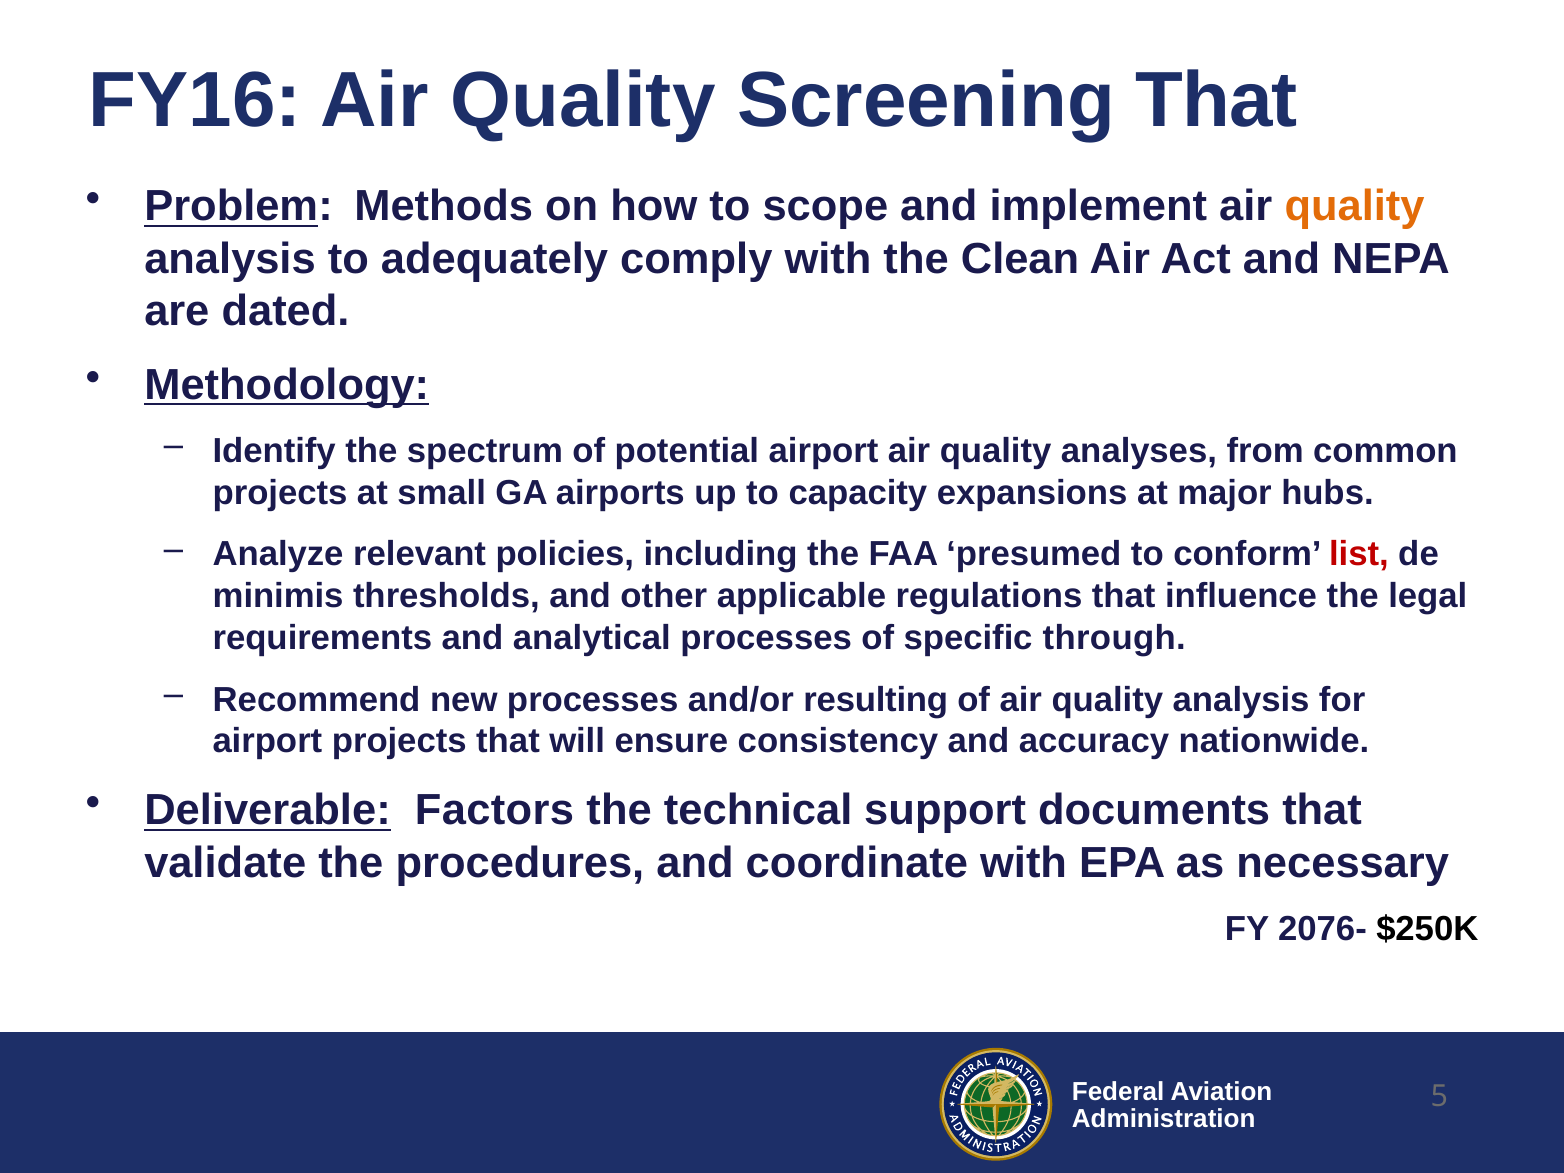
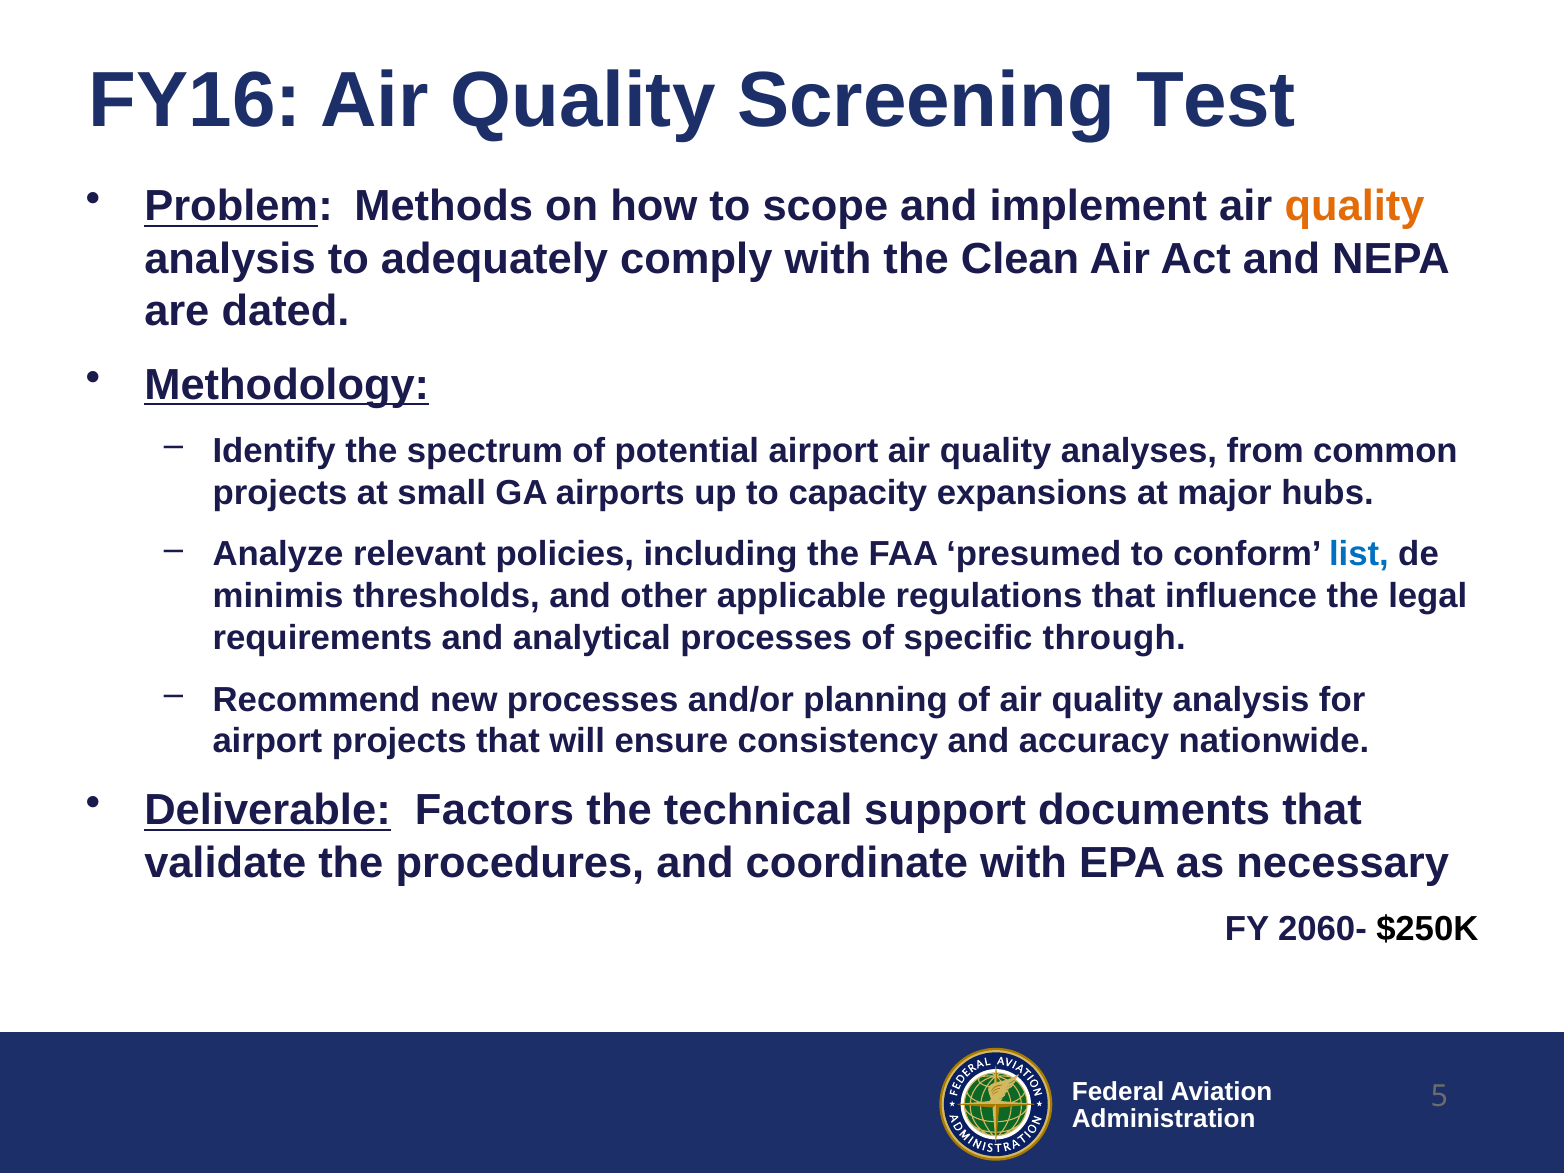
Screening That: That -> Test (1216, 100)
list colour: red -> blue (1359, 555)
resulting: resulting -> planning (876, 700)
2076-: 2076- -> 2060- (1322, 929)
